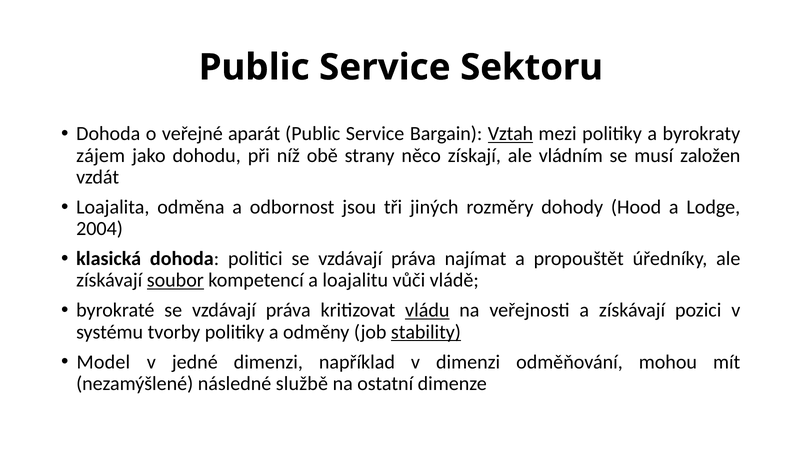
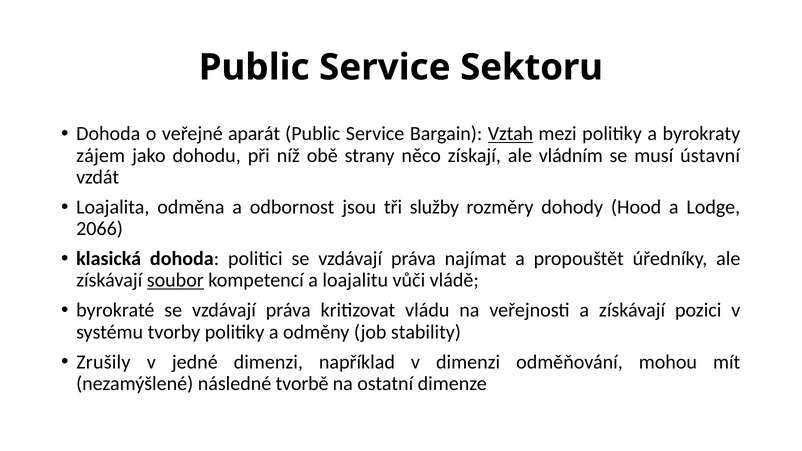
založen: založen -> ústavní (710, 155)
jiných: jiných -> služby (434, 207)
2004: 2004 -> 2066 (100, 229)
vládu underline: present -> none (427, 310)
stability underline: present -> none (426, 332)
Model: Model -> Zrušily (103, 362)
službě: službě -> tvorbě (302, 384)
